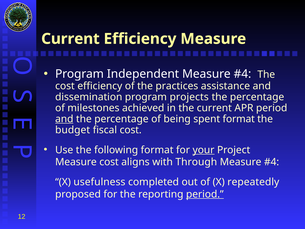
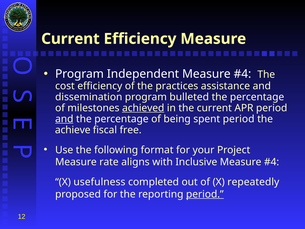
projects: projects -> bulleted (189, 97)
achieved underline: none -> present (143, 108)
spent format: format -> period (239, 119)
budget: budget -> achieve (73, 130)
fiscal cost: cost -> free (131, 130)
your underline: present -> none (204, 150)
Measure cost: cost -> rate (109, 162)
Through: Through -> Inclusive (196, 162)
